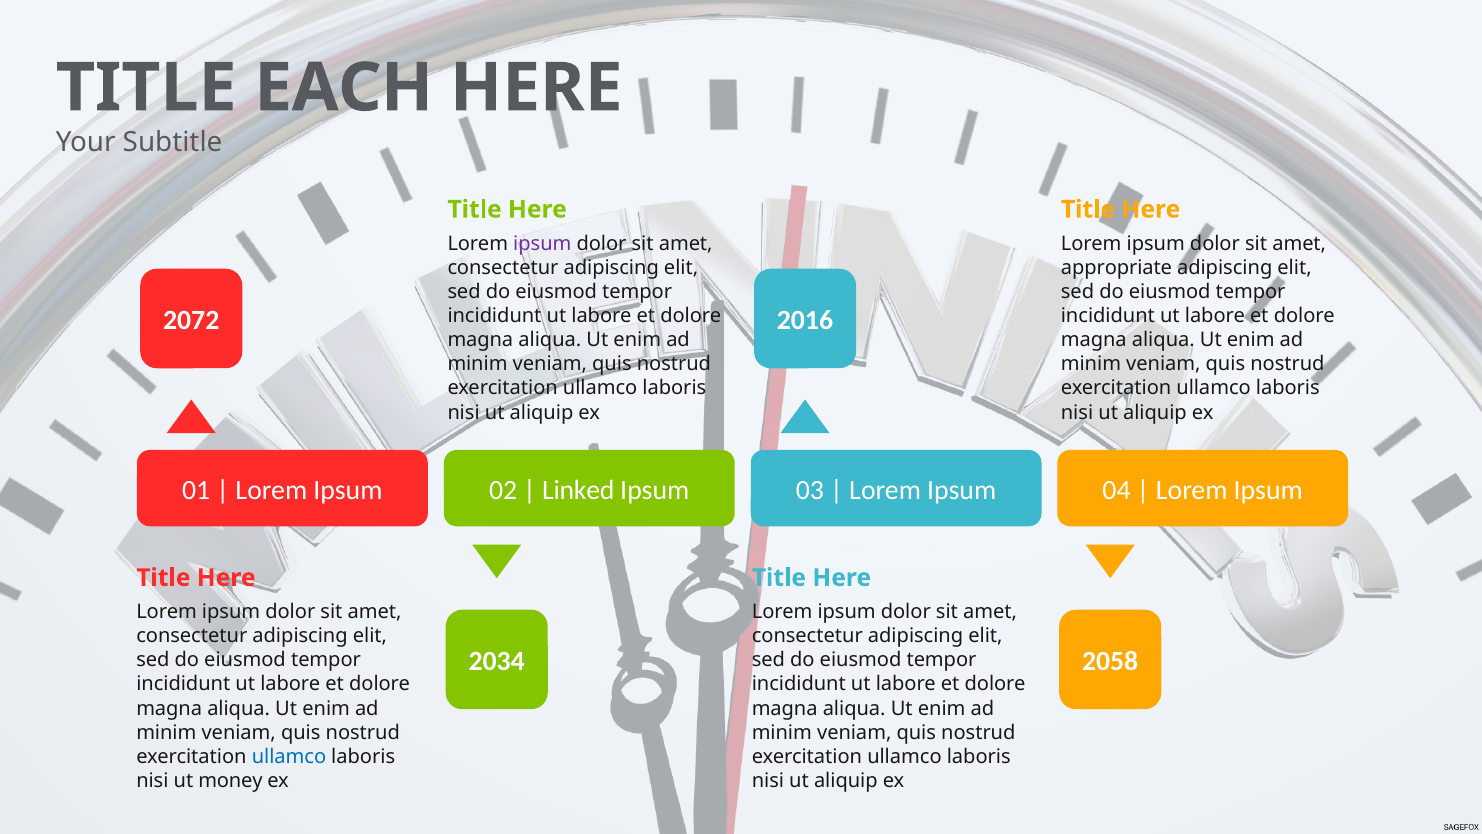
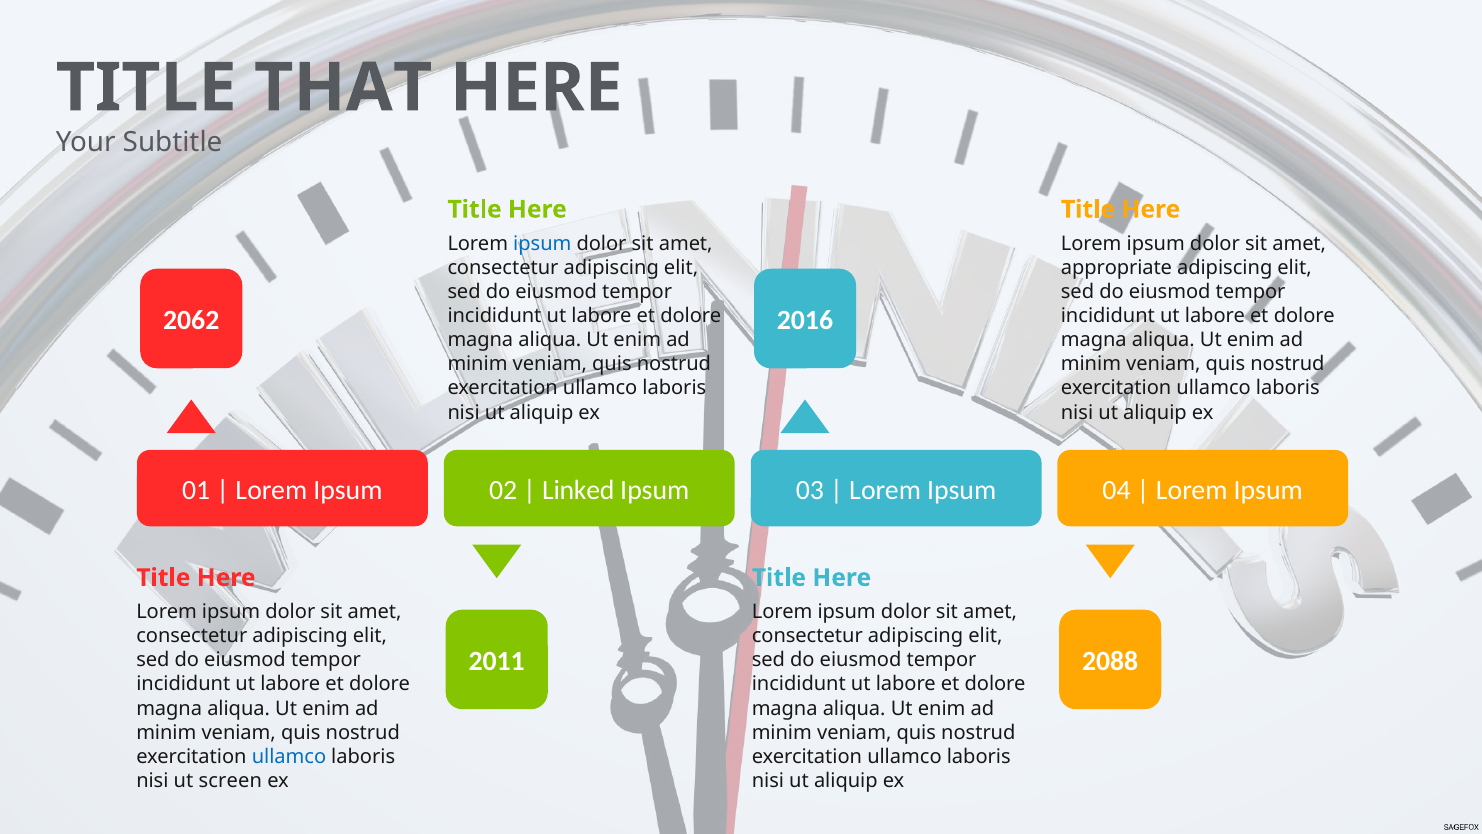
EACH: EACH -> THAT (343, 88)
ipsum colour: purple -> blue (542, 243)
2072: 2072 -> 2062 (191, 320)
2034: 2034 -> 2011 (497, 661)
2058: 2058 -> 2088 (1110, 661)
money: money -> screen (230, 780)
